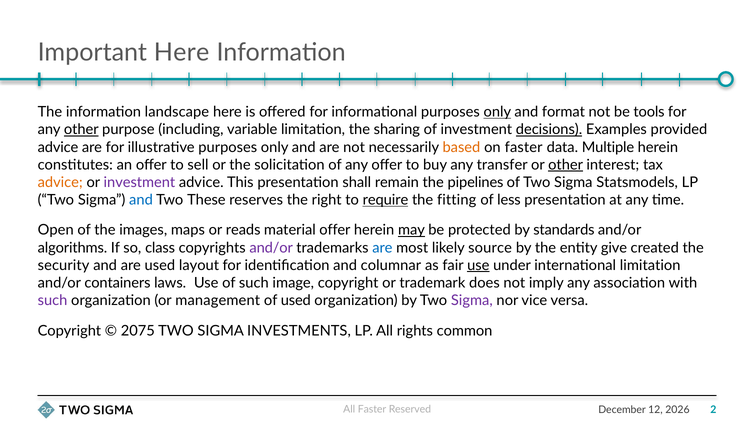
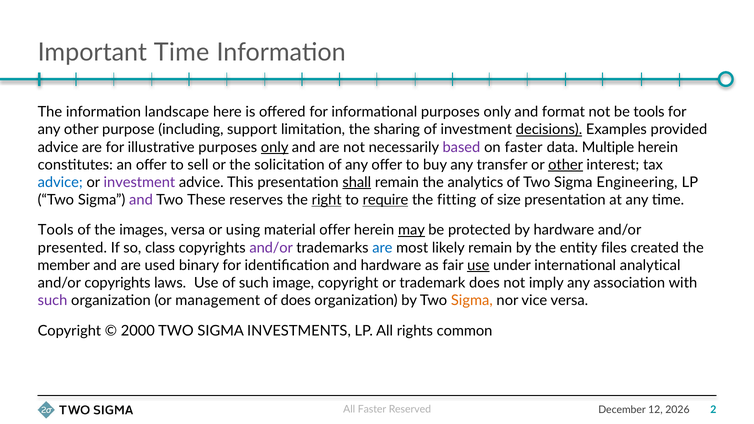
Important Here: Here -> Time (182, 52)
only underline: present -> none (497, 112)
other underline: present -> none (81, 130)
variable: variable -> support (252, 130)
only underline: none -> present (275, 147)
based colour: orange -> purple (461, 147)
advice colour: orange -> blue (60, 182)
shall underline: none -> present (357, 182)
pipelines: pipelines -> analytics (475, 182)
Statsmodels: Statsmodels -> Engineering (637, 182)
and colour: blue -> purple (141, 200)
right underline: none -> present (327, 200)
less: less -> size (509, 200)
Open: Open -> Tools (56, 230)
images maps: maps -> versa (188, 230)
reads: reads -> using (243, 230)
by standards: standards -> hardware (564, 230)
algorithms: algorithms -> presented (72, 248)
likely source: source -> remain (490, 248)
give: give -> files (614, 248)
security: security -> member (64, 265)
layout: layout -> binary (199, 265)
and columnar: columnar -> hardware (391, 265)
international limitation: limitation -> analytical (650, 265)
and/or containers: containers -> copyrights (117, 283)
of used: used -> does (296, 301)
Sigma colour: purple -> orange (472, 301)
2075: 2075 -> 2000 (138, 331)
